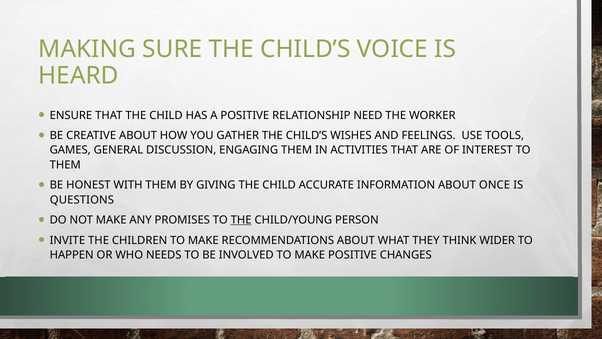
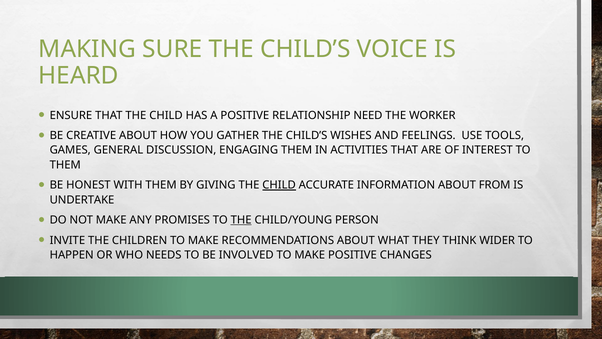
CHILD underline: none -> present (279, 185)
ONCE: ONCE -> FROM (495, 185)
QUESTIONS: QUESTIONS -> UNDERTAKE (82, 200)
